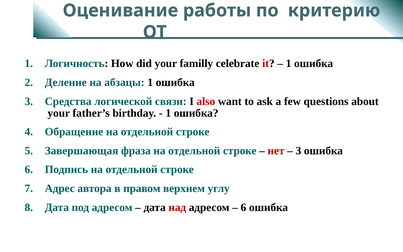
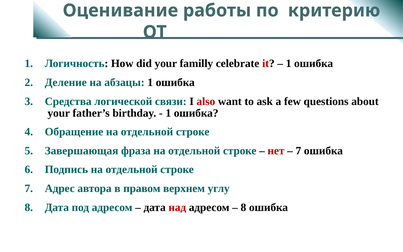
3: 3 -> 7 (298, 151)
6: 6 -> 8 (243, 207)
